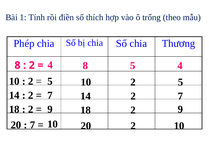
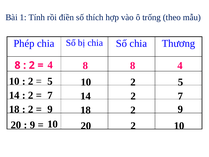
8 5: 5 -> 8 (133, 65)
7: 7 -> 9 (32, 125)
